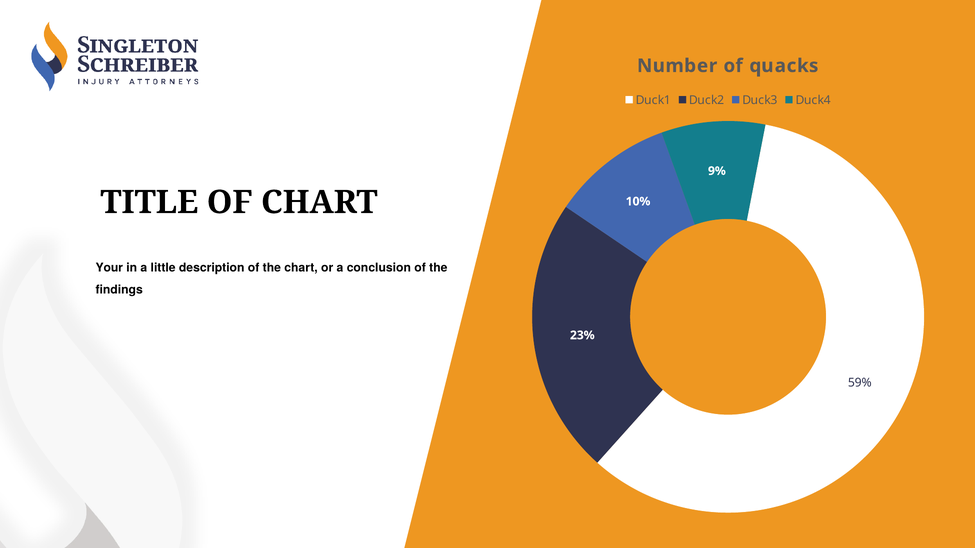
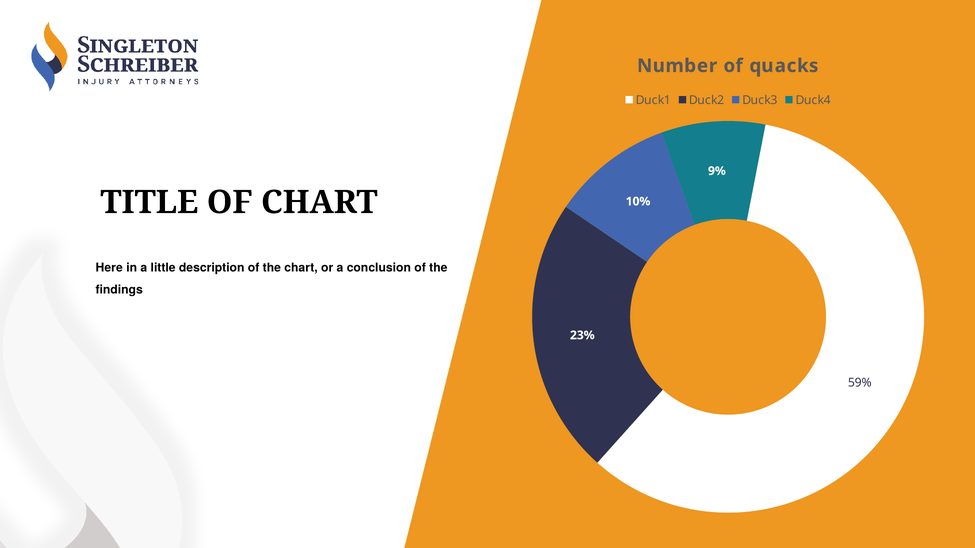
Your: Your -> Here (109, 268)
